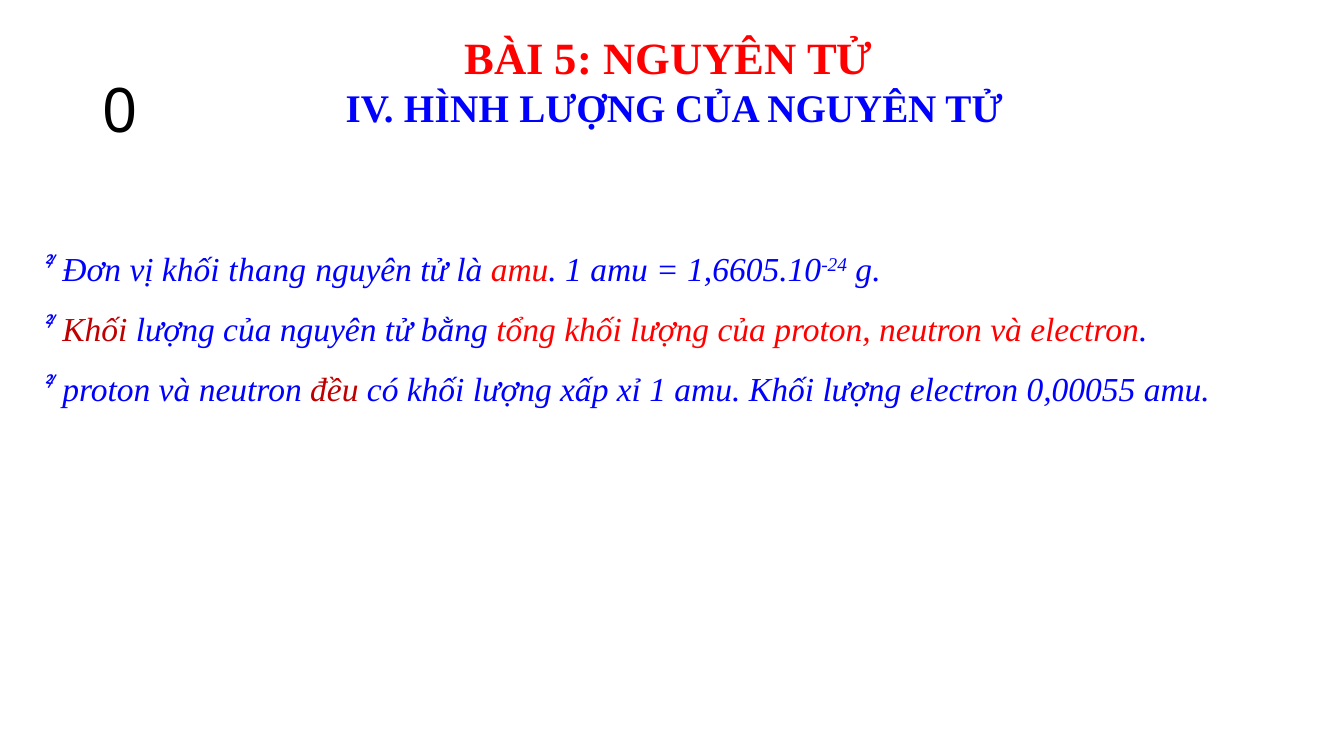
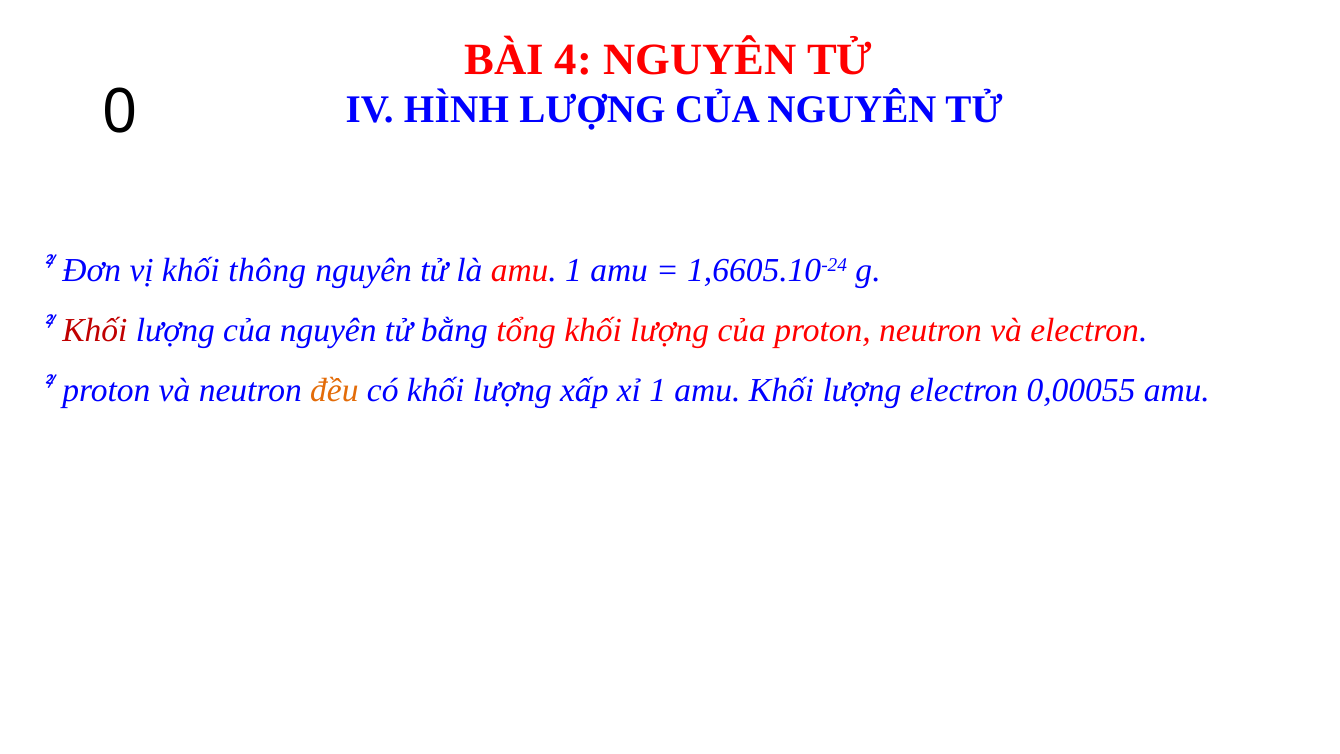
5: 5 -> 4 (573, 60)
thang: thang -> thông (267, 270)
đều colour: red -> orange (334, 391)
